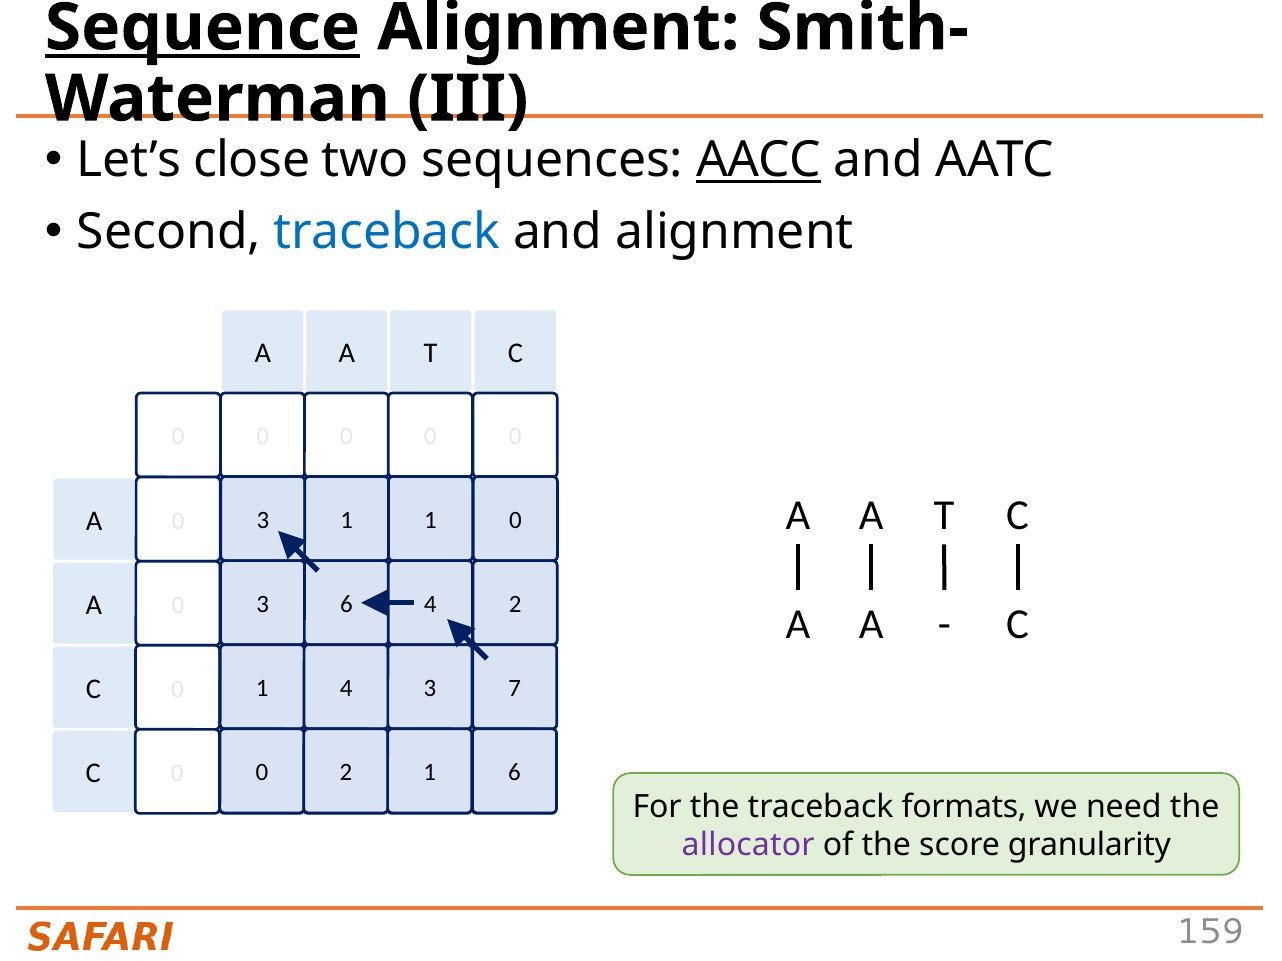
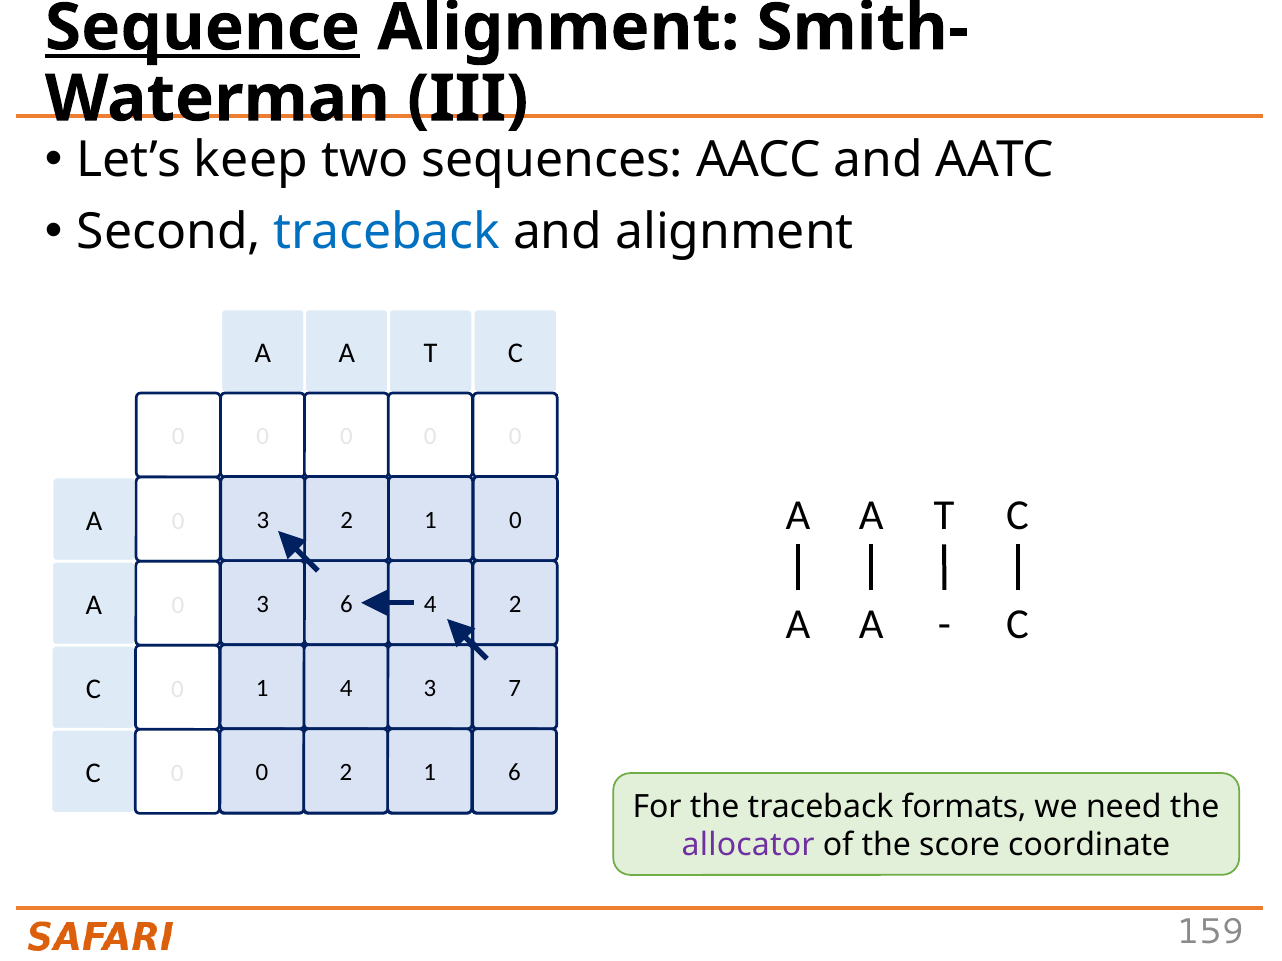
close: close -> keep (251, 160)
AACC underline: present -> none (759, 160)
1: 1 -> 2 (347, 521)
granularity: granularity -> coordinate (1089, 846)
